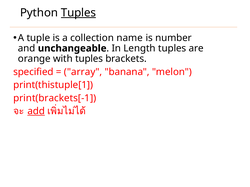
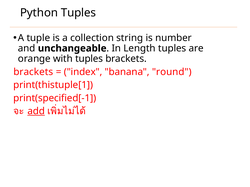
Tuples underline: present -> none (78, 13)
name: name -> string (130, 38)
specified: specified -> brackets (33, 72)
array: array -> index (83, 72)
melon: melon -> round (172, 72)
print(brackets[-1: print(brackets[-1 -> print(specified[-1 (55, 98)
